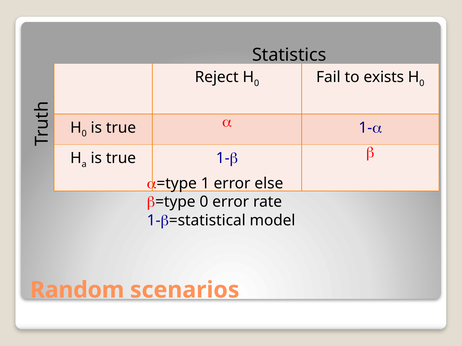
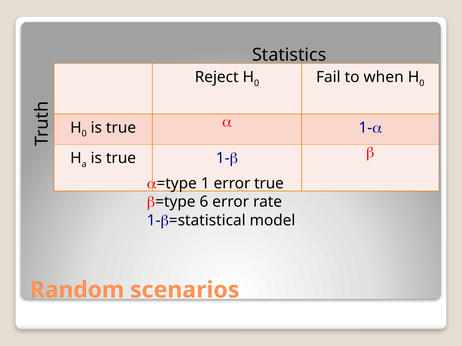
exists: exists -> when (384, 77)
error else: else -> true (269, 184)
b=type 0: 0 -> 6 (204, 202)
